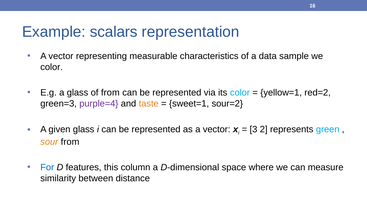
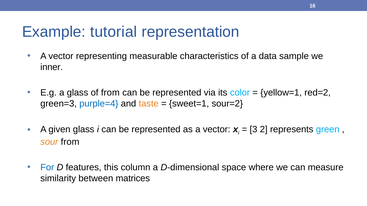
scalars: scalars -> tutorial (114, 32)
color: color -> inner (52, 67)
purple=4 colour: purple -> blue (99, 104)
distance: distance -> matrices (133, 179)
